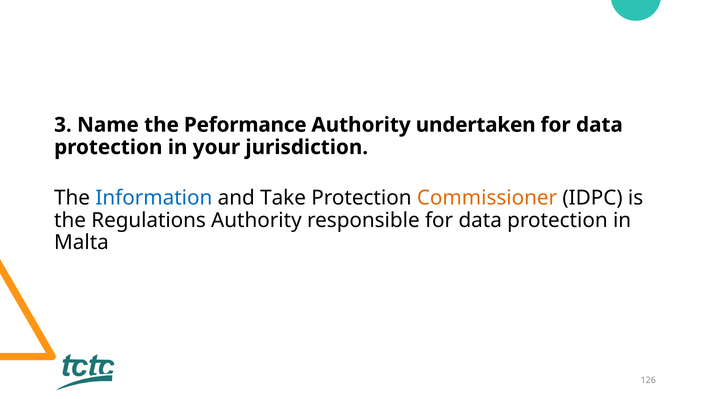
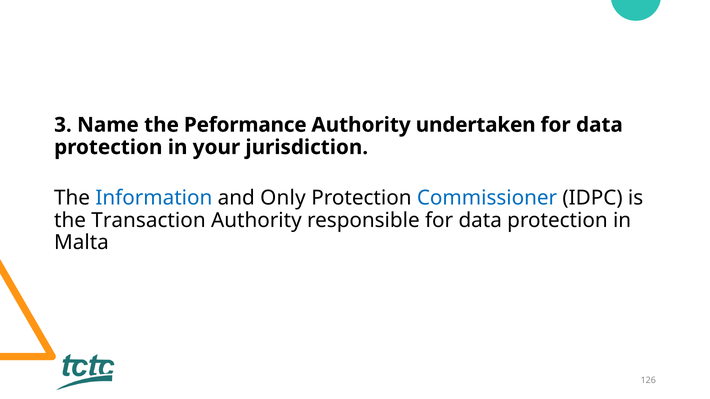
Take: Take -> Only (283, 198)
Commissioner colour: orange -> blue (487, 198)
Regulations: Regulations -> Transaction (149, 220)
